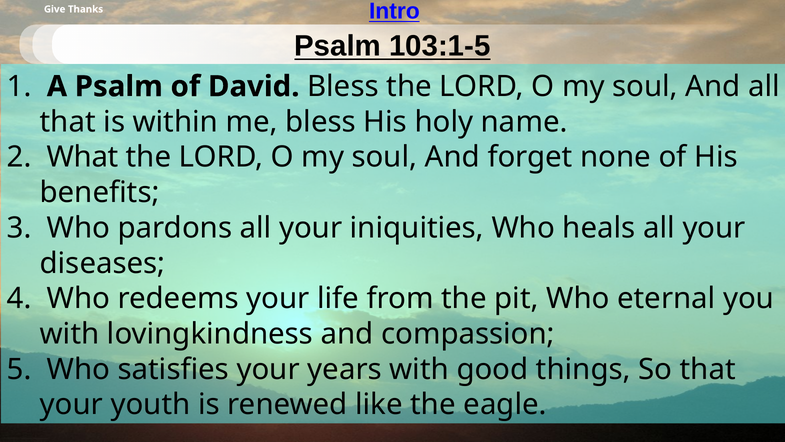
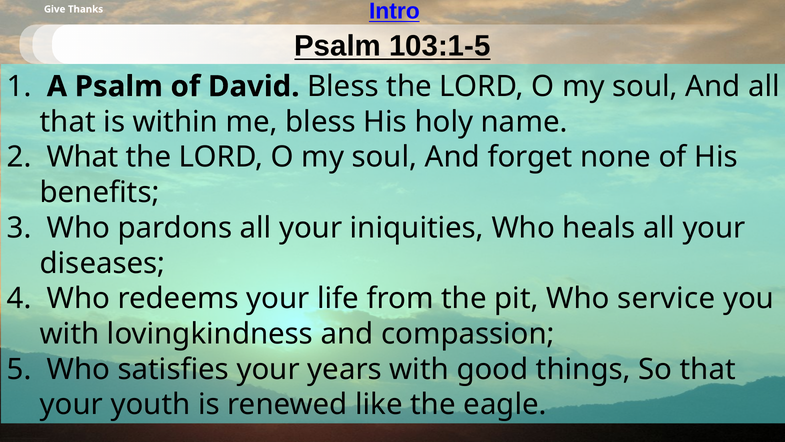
eternal: eternal -> service (666, 298)
